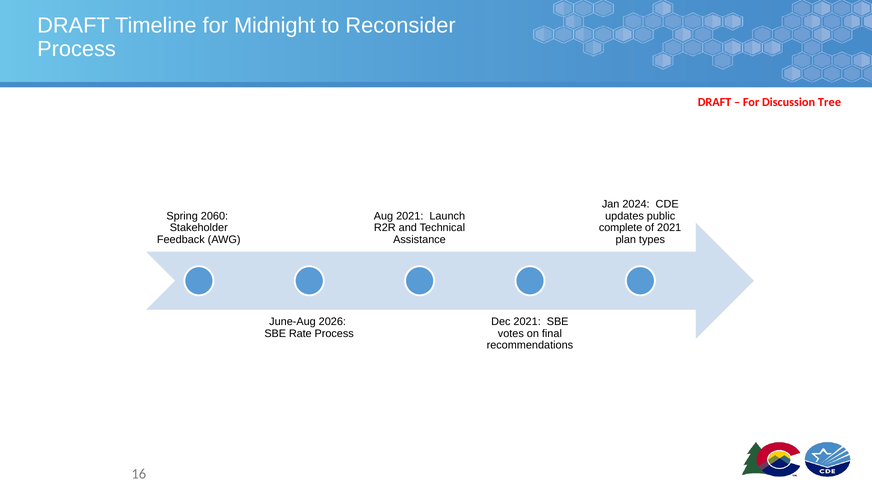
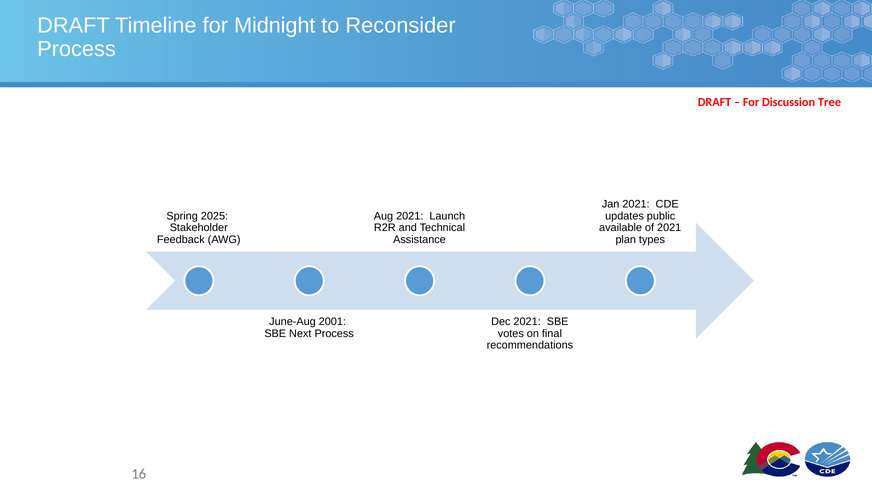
Jan 2024: 2024 -> 2021 (636, 204)
2060: 2060 -> 2025 (214, 216)
complete: complete -> available (621, 228)
2026: 2026 -> 2001 (332, 321)
Rate: Rate -> Next (300, 333)
